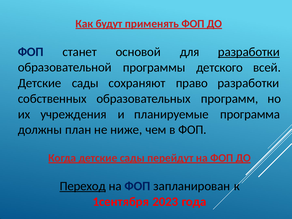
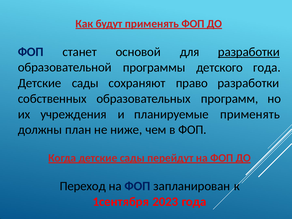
детского всей: всей -> года (267, 68)
планируемые программа: программа -> применять (250, 114)
Переход underline: present -> none (83, 186)
